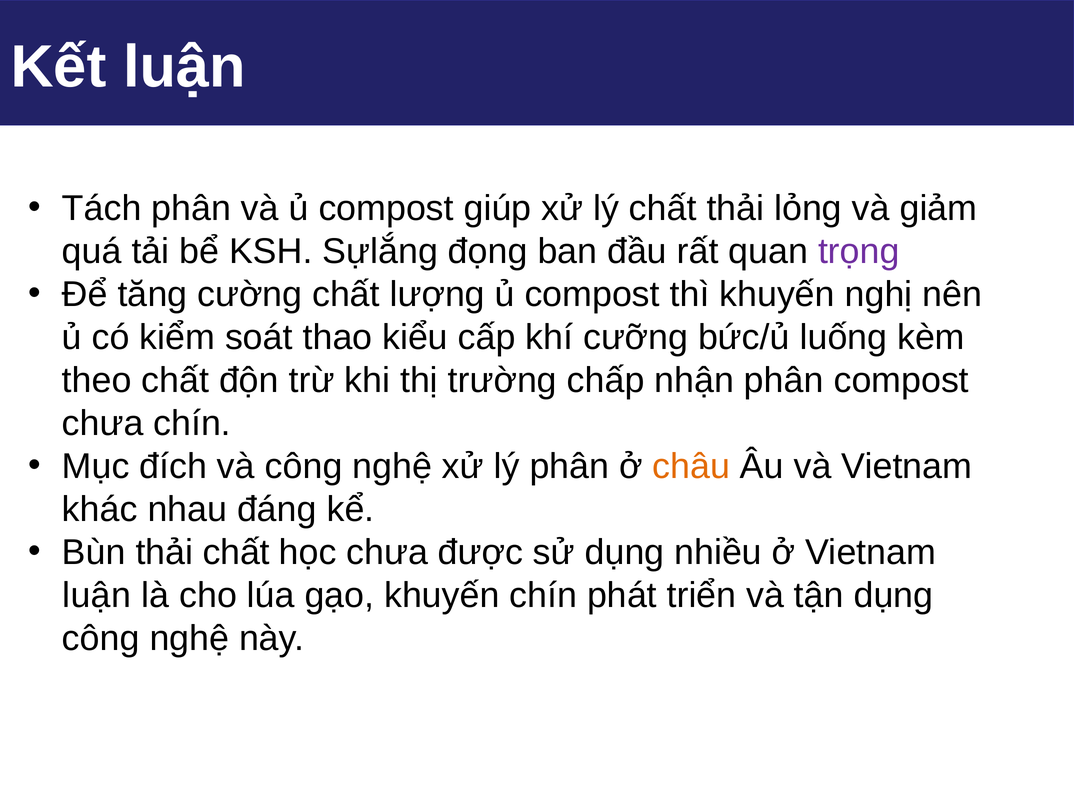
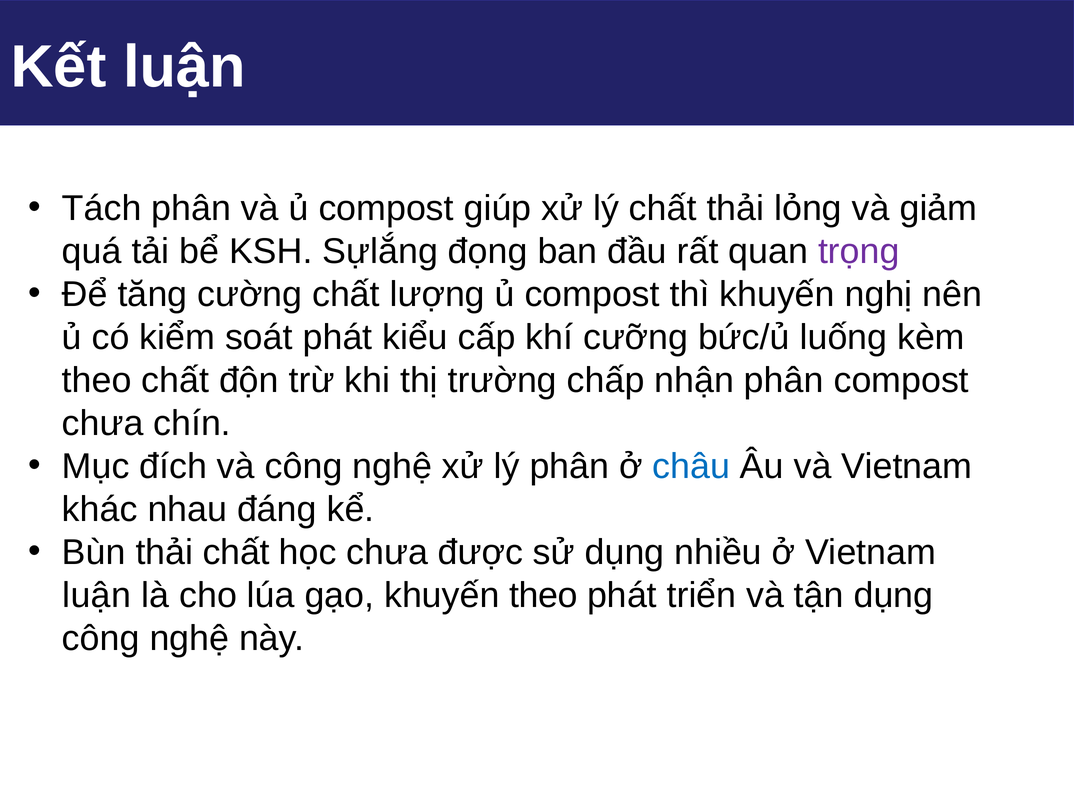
soát thao: thao -> phát (338, 337)
châu colour: orange -> blue (691, 466)
khuyến chín: chín -> theo (544, 595)
